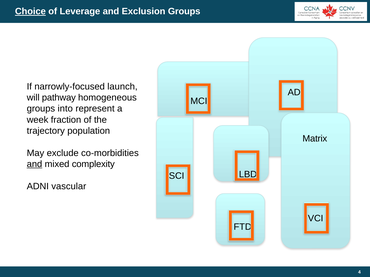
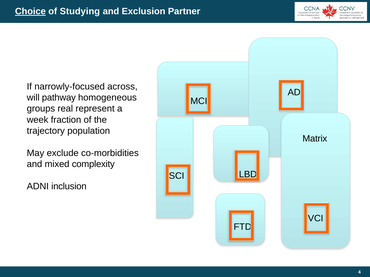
Leverage: Leverage -> Studying (80, 11)
Exclusion Groups: Groups -> Partner (184, 11)
launch: launch -> across (122, 87)
into: into -> real (65, 109)
and underline: present -> none (34, 164)
vascular: vascular -> inclusion (69, 187)
